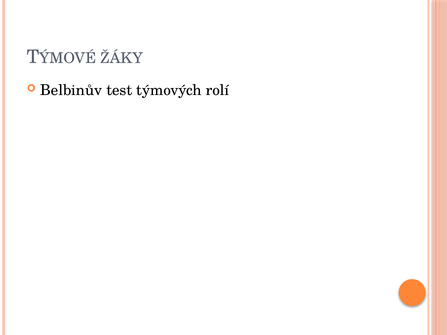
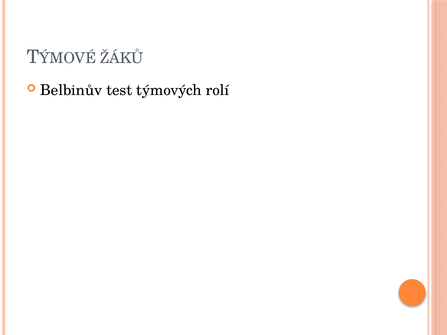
ŽÁKY: ŽÁKY -> ŽÁKŮ (122, 58)
